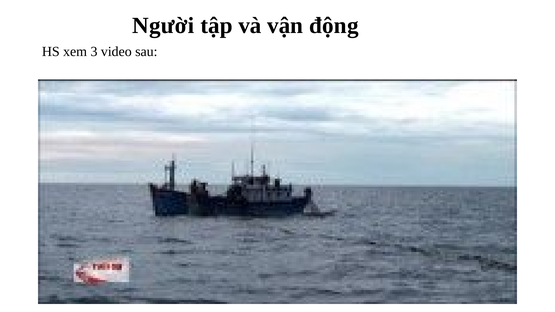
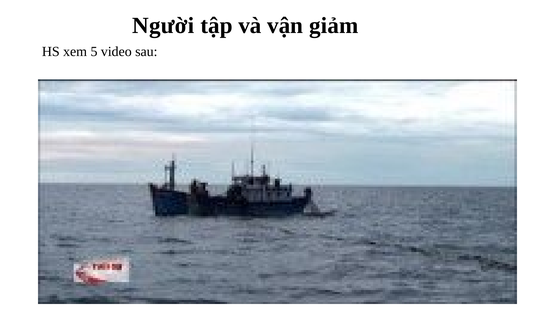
động: động -> giảm (334, 25)
3: 3 -> 5 (94, 51)
